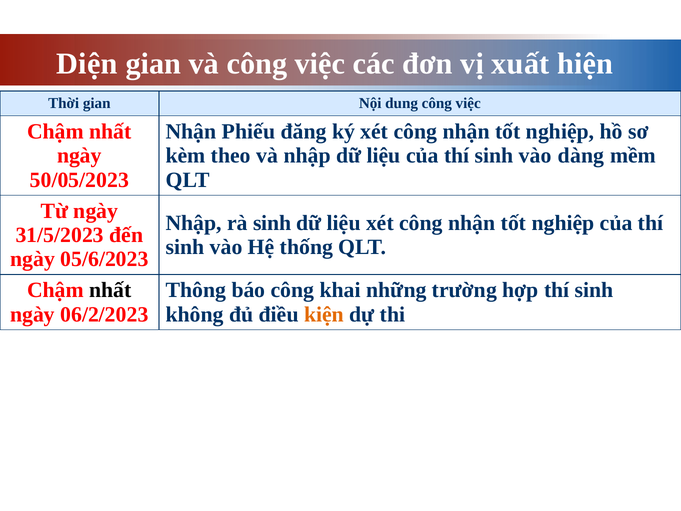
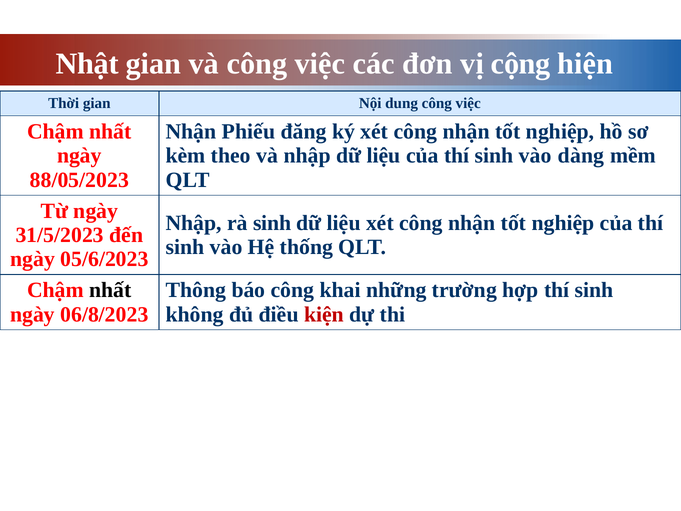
Diện: Diện -> Nhật (87, 64)
xuất: xuất -> cộng (521, 64)
50/05/2023: 50/05/2023 -> 88/05/2023 (79, 180)
06/2/2023: 06/2/2023 -> 06/8/2023 (104, 314)
kiện colour: orange -> red (324, 314)
